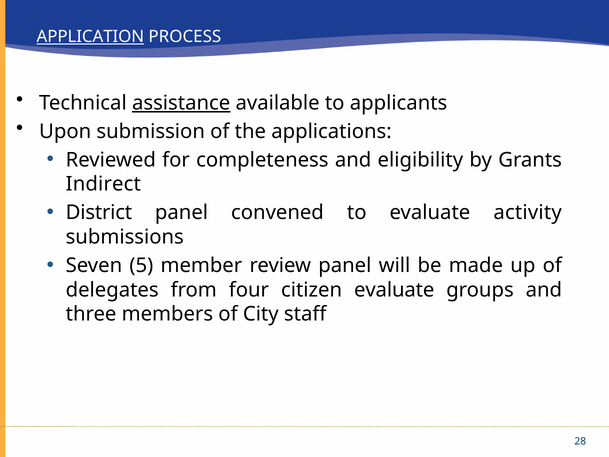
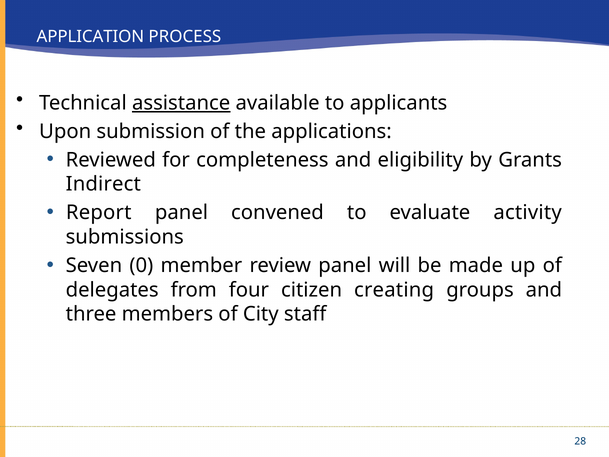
APPLICATION underline: present -> none (90, 37)
District: District -> Report (99, 213)
5: 5 -> 0 (141, 265)
citizen evaluate: evaluate -> creating (394, 290)
